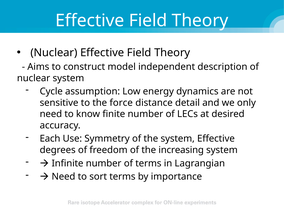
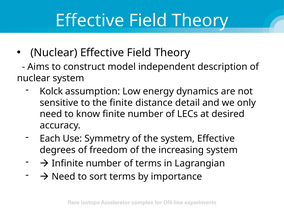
Cycle: Cycle -> Kolck (51, 91)
the force: force -> finite (121, 103)
